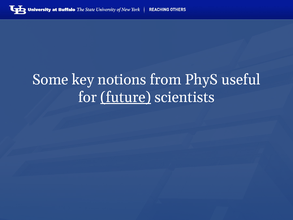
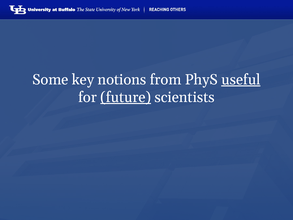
useful underline: none -> present (241, 80)
